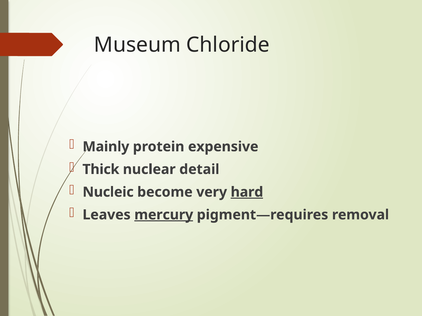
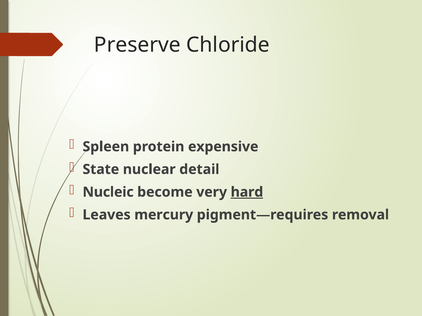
Museum: Museum -> Preserve (137, 45)
Mainly: Mainly -> Spleen (106, 147)
Thick: Thick -> State (101, 170)
mercury underline: present -> none (164, 215)
